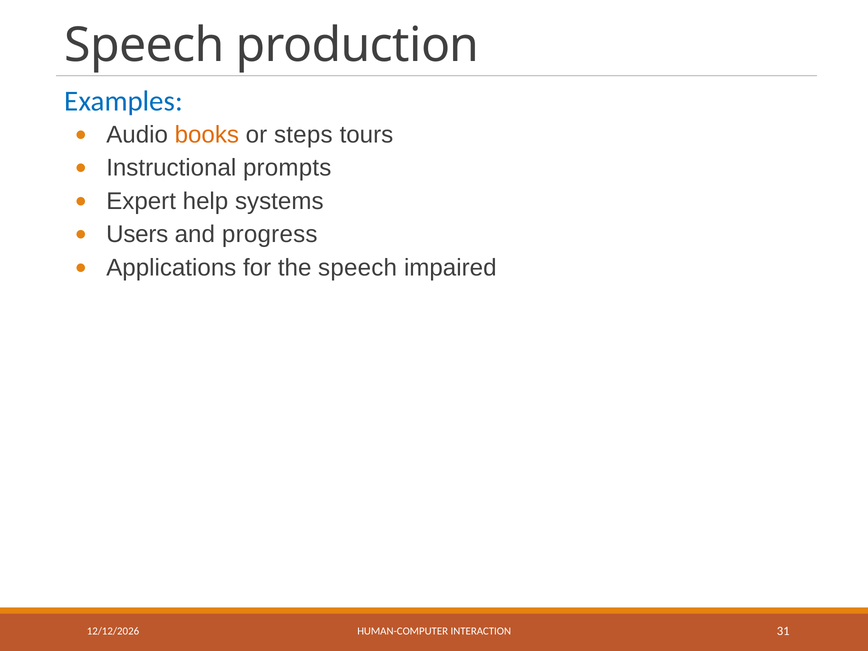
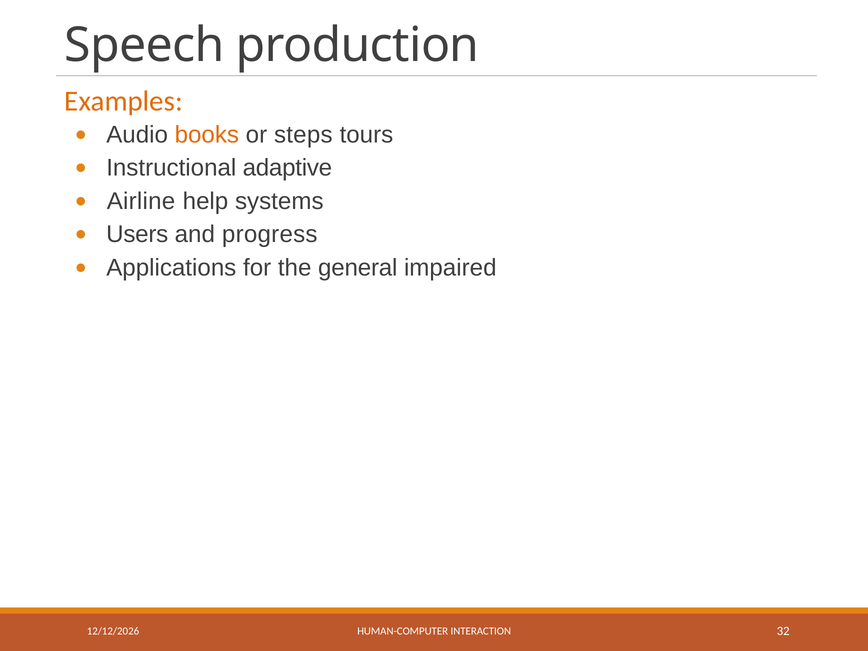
Examples colour: blue -> orange (124, 101)
prompts: prompts -> adaptive (287, 168)
Expert: Expert -> Airline (141, 201)
the speech: speech -> general (358, 268)
31: 31 -> 32 (783, 631)
